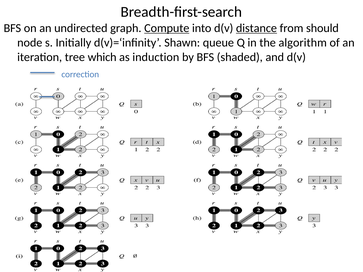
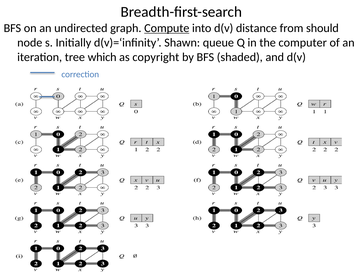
distance underline: present -> none (256, 28)
algorithm: algorithm -> computer (303, 43)
induction: induction -> copyright (156, 57)
